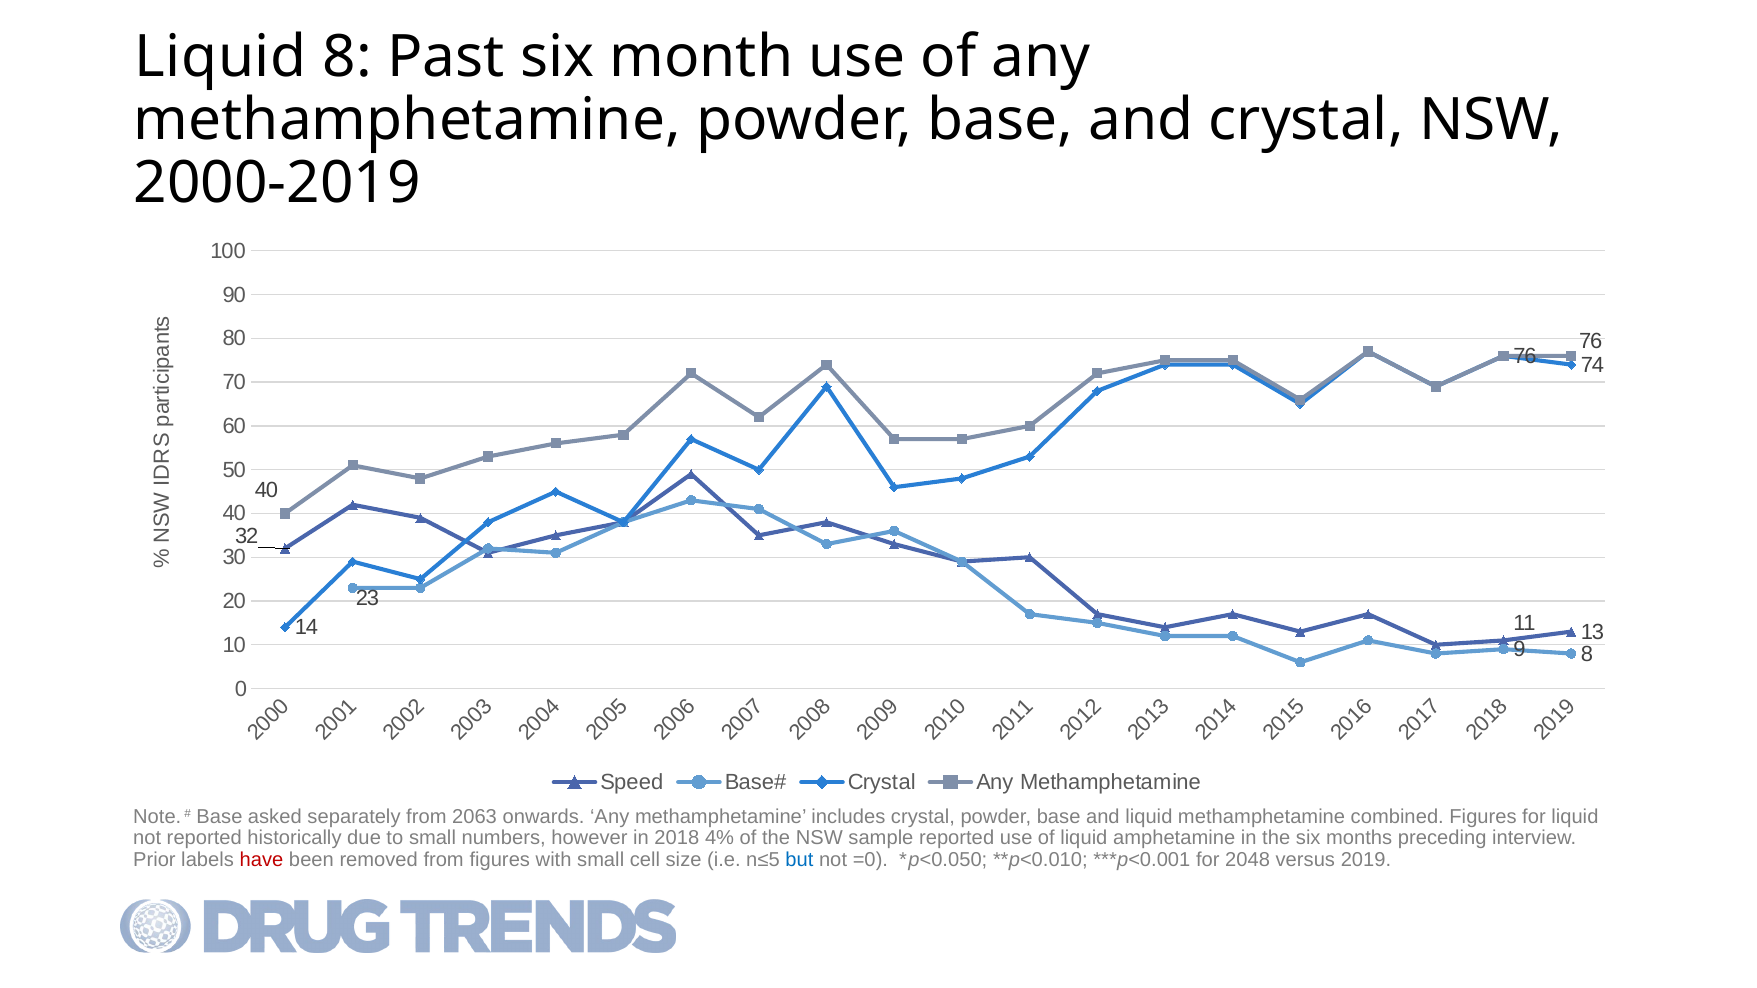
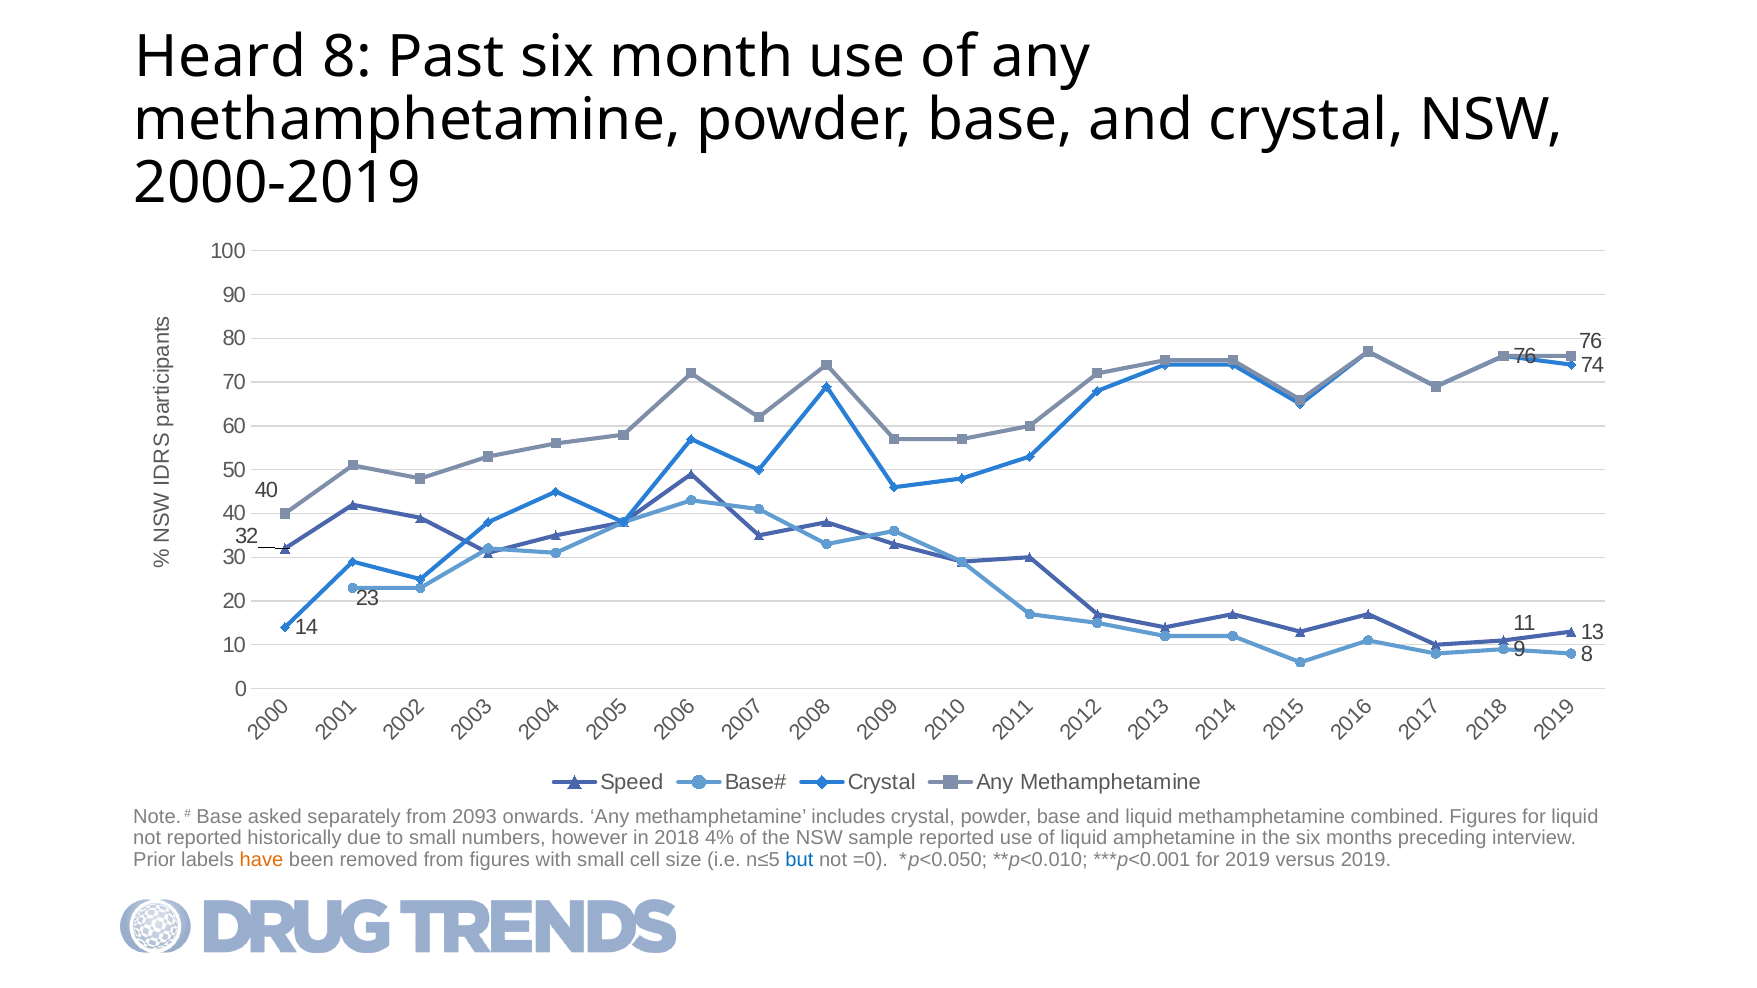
Liquid: Liquid -> Heard (221, 57)
2063: 2063 -> 2093 (475, 817)
have colour: red -> orange (261, 860)
for 2048: 2048 -> 2019 (1248, 860)
